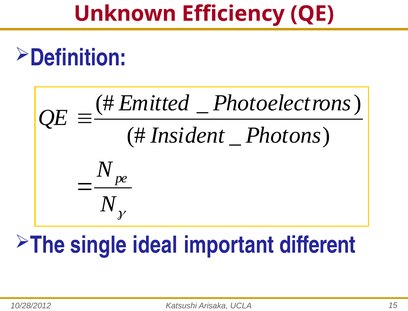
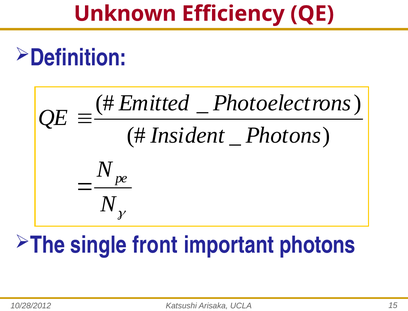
ideal: ideal -> front (155, 245)
important different: different -> photons (317, 245)
